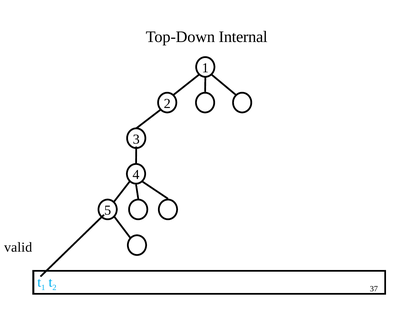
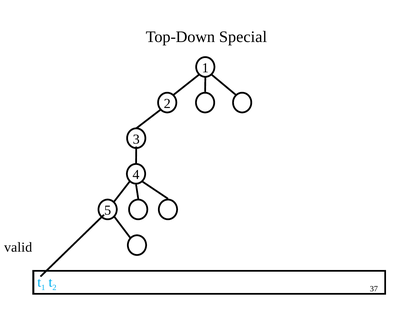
Internal: Internal -> Special (243, 37)
